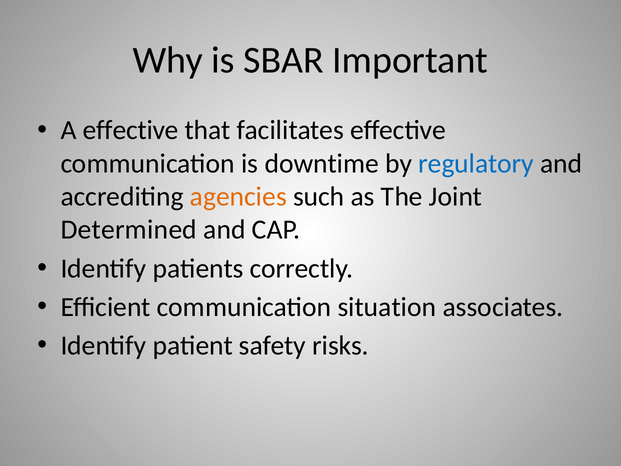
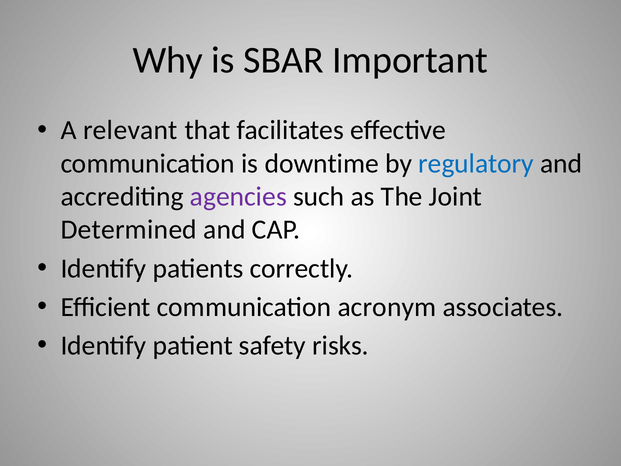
A effective: effective -> relevant (130, 130)
agencies colour: orange -> purple (238, 197)
situation: situation -> acronym (387, 307)
